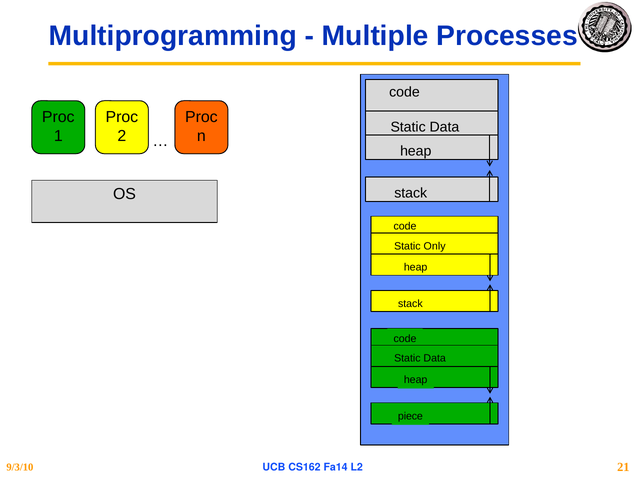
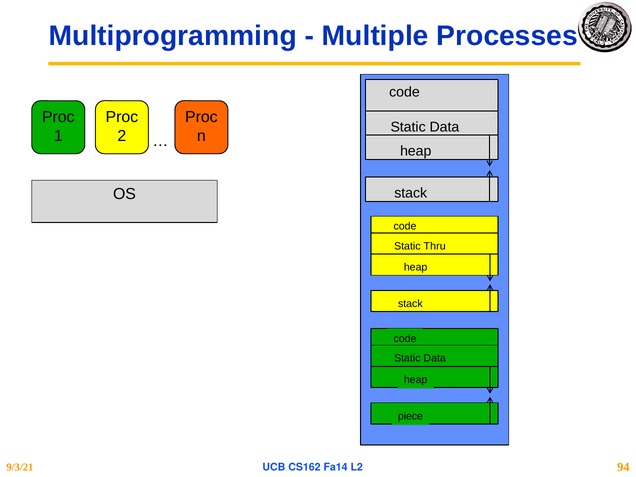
Only: Only -> Thru (435, 246)
9/3/10: 9/3/10 -> 9/3/21 (20, 467)
21: 21 -> 94 (623, 467)
